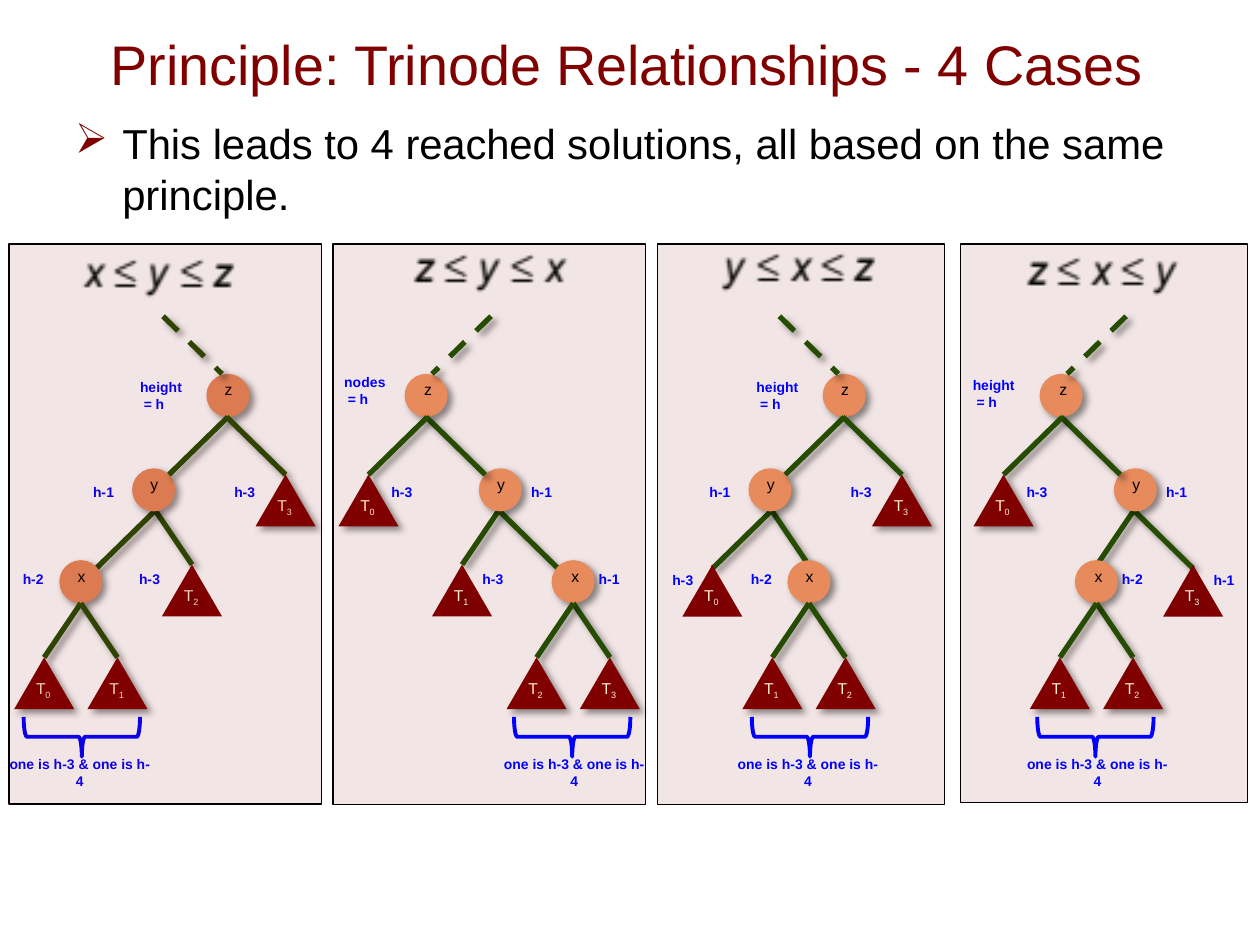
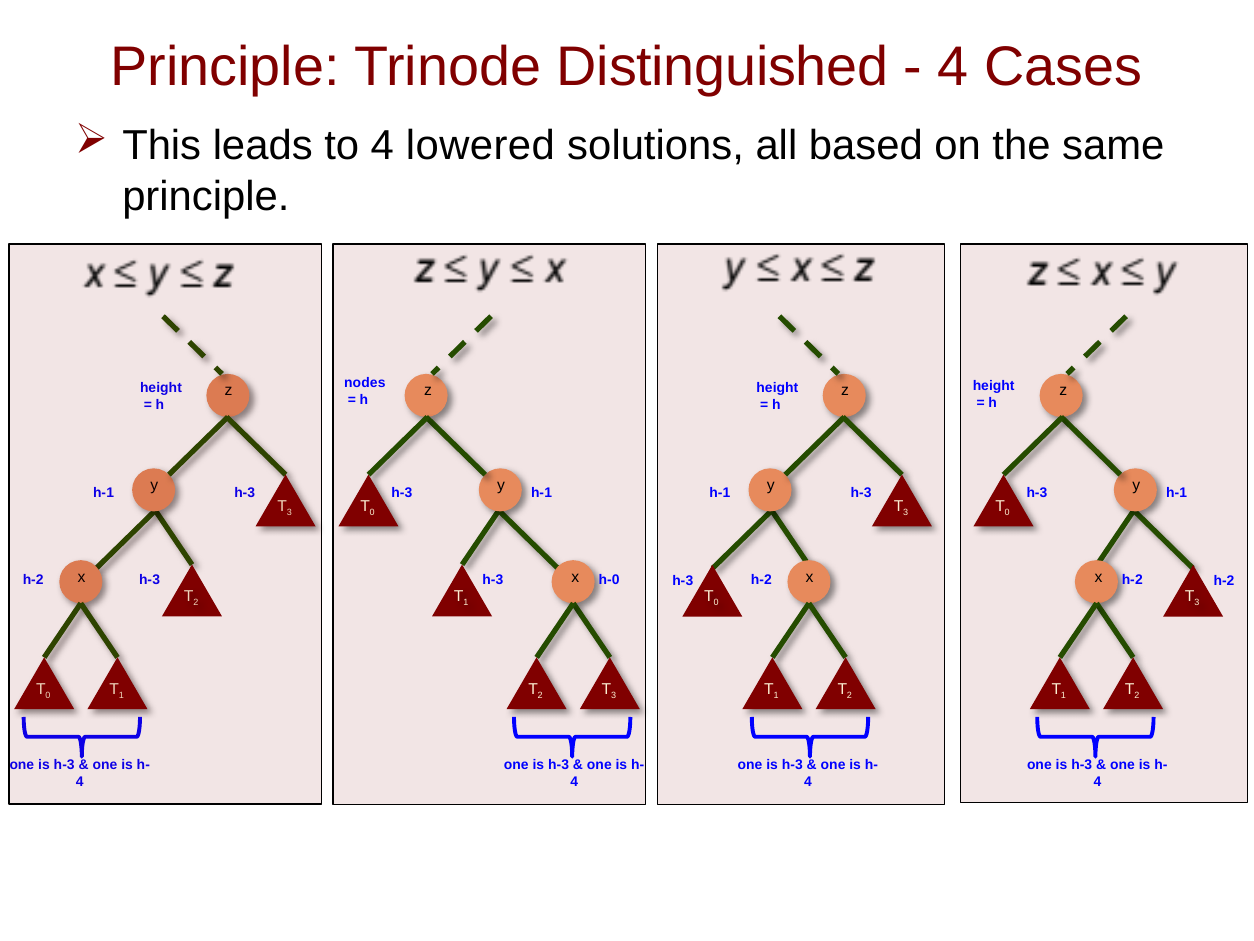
Relationships: Relationships -> Distinguished (723, 67)
reached: reached -> lowered (480, 146)
h-1: h-1 -> h-0 (609, 580)
h-1: h-1 -> h-2 (1224, 580)
